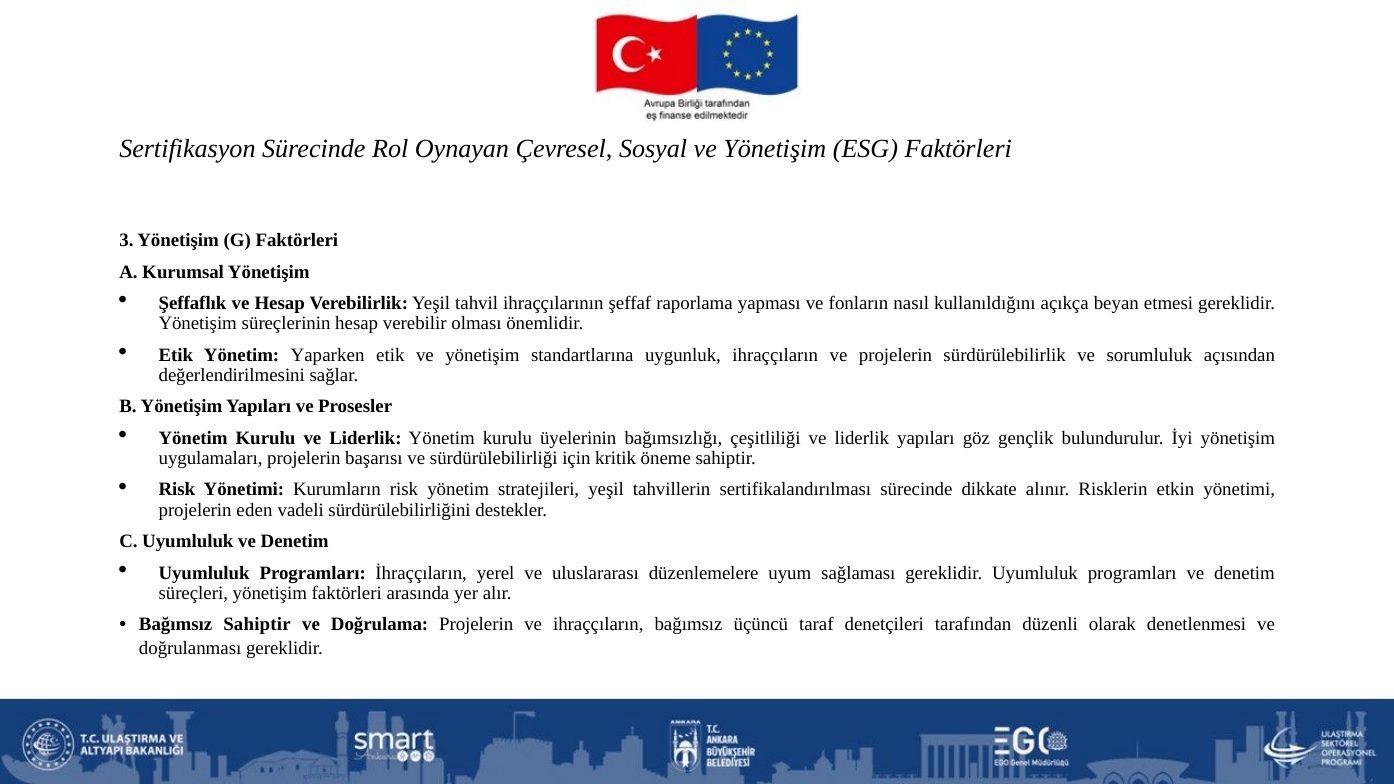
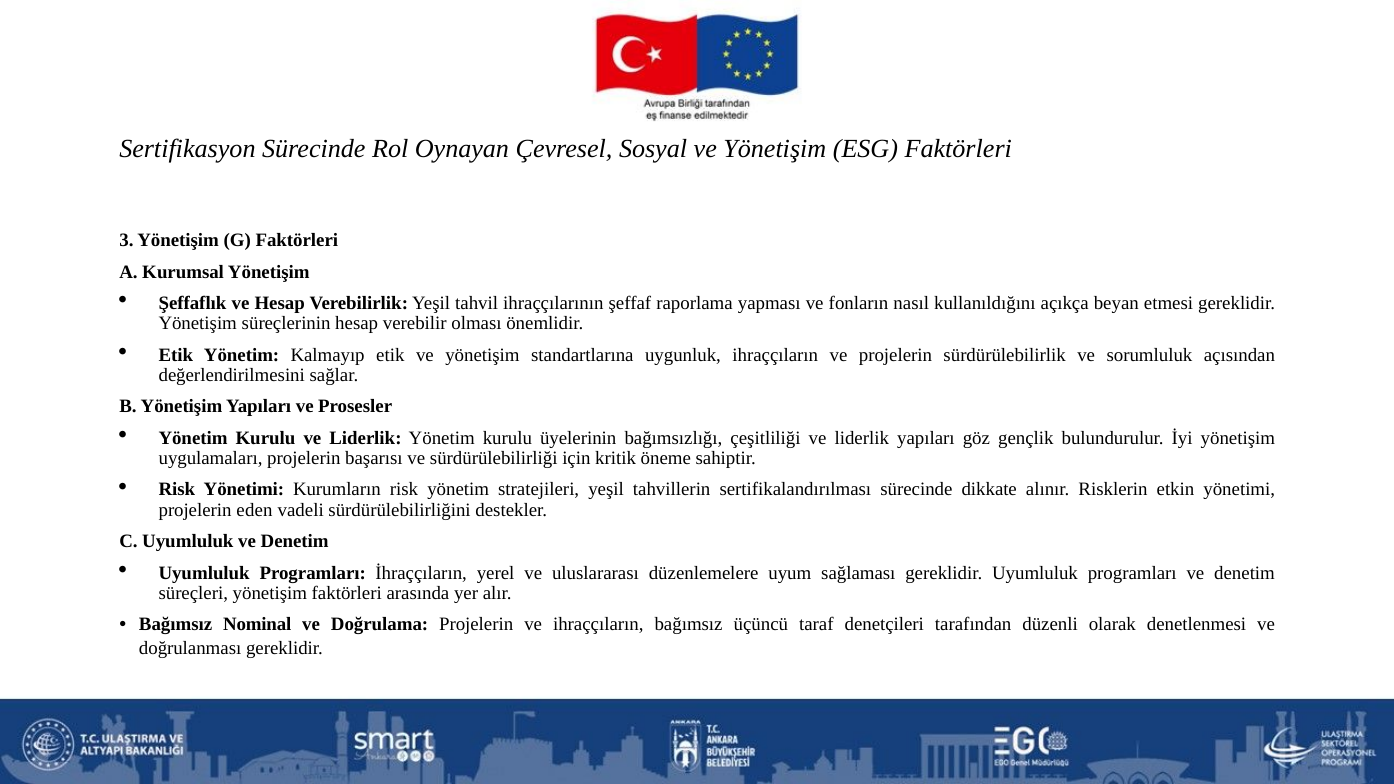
Yaparken: Yaparken -> Kalmayıp (328, 355)
Bağımsız Sahiptir: Sahiptir -> Nominal (257, 625)
